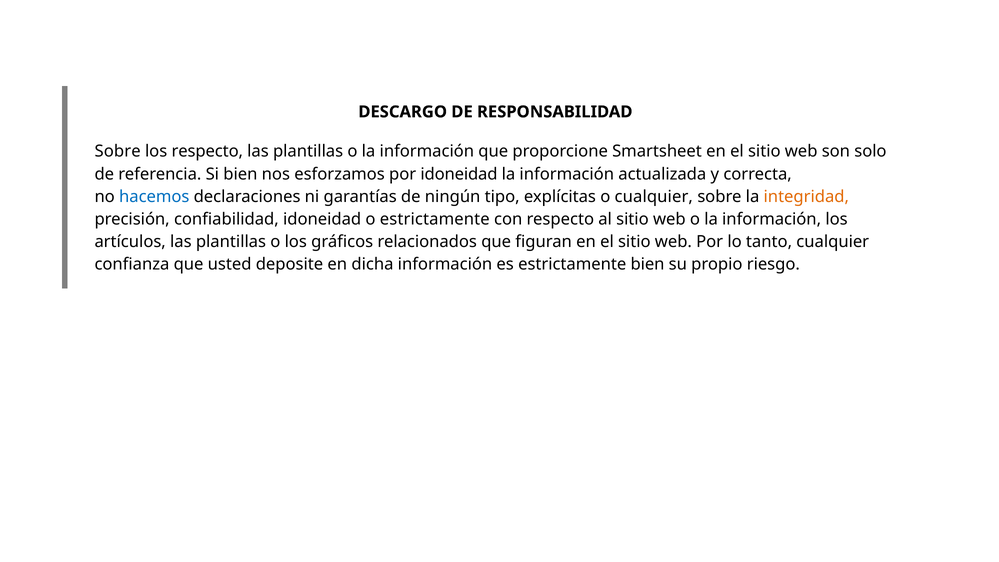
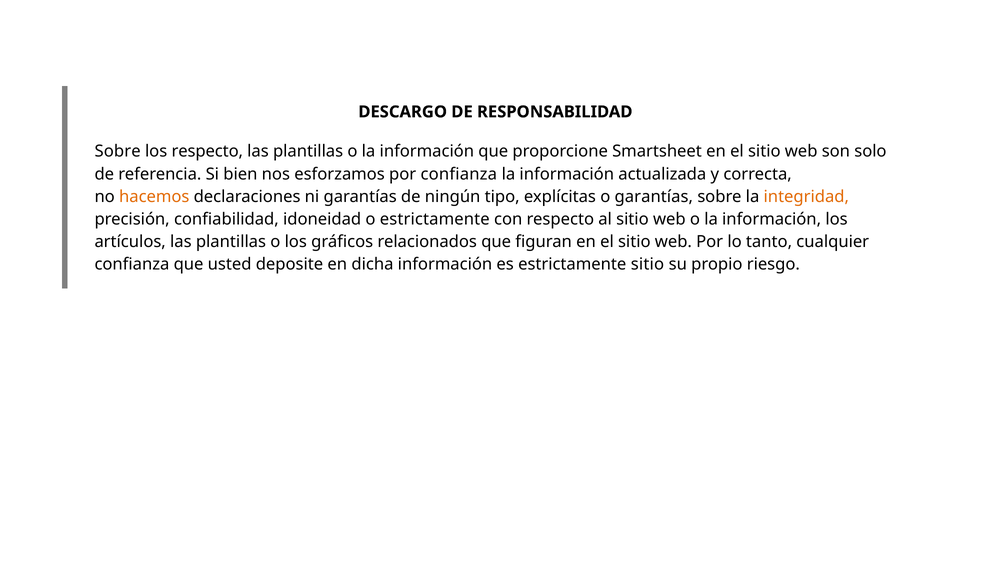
por idoneidad: idoneidad -> confianza (459, 174)
hacemos colour: blue -> orange (154, 197)
o cualquier: cualquier -> garantías (654, 197)
estrictamente bien: bien -> sitio (647, 264)
